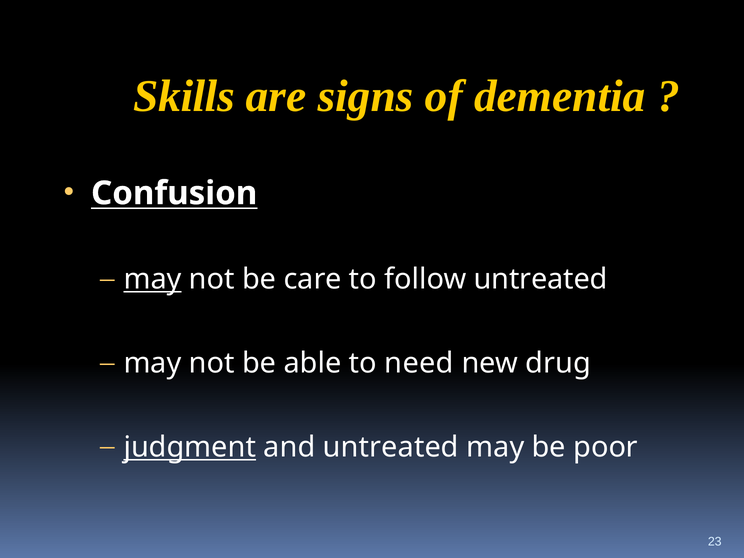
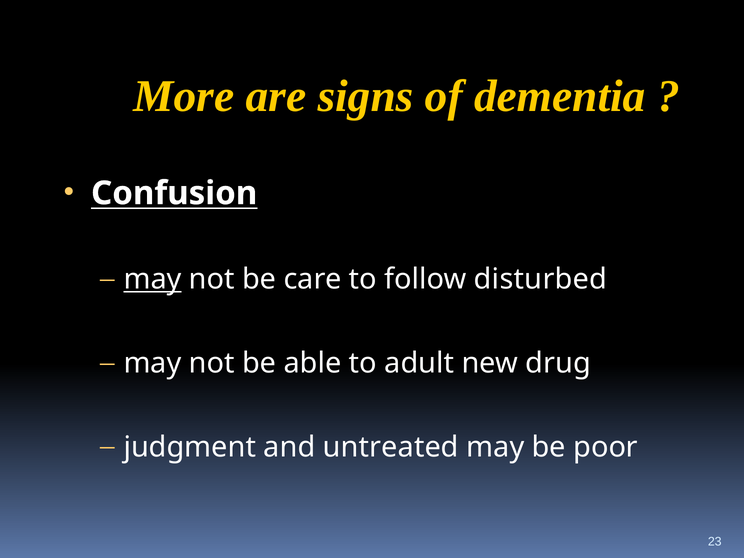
Skills: Skills -> More (184, 96)
follow untreated: untreated -> disturbed (541, 279)
need: need -> adult (419, 363)
judgment underline: present -> none (190, 447)
